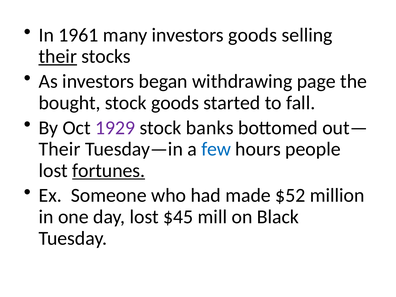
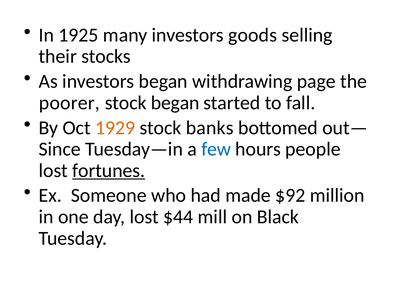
1961: 1961 -> 1925 (78, 35)
their underline: present -> none (58, 56)
bought: bought -> poorer (69, 103)
stock goods: goods -> began (175, 103)
1929 colour: purple -> orange (115, 128)
Their: Their -> Since (60, 149)
$52: $52 -> $92 (290, 195)
$45: $45 -> $44 (178, 217)
